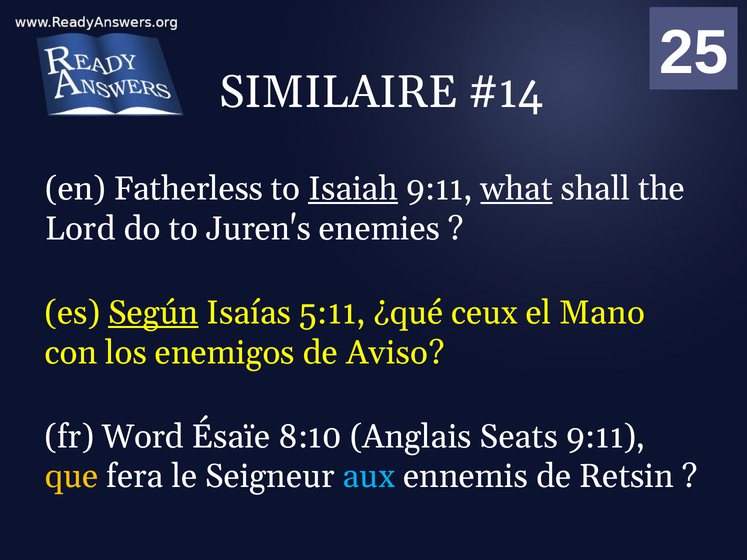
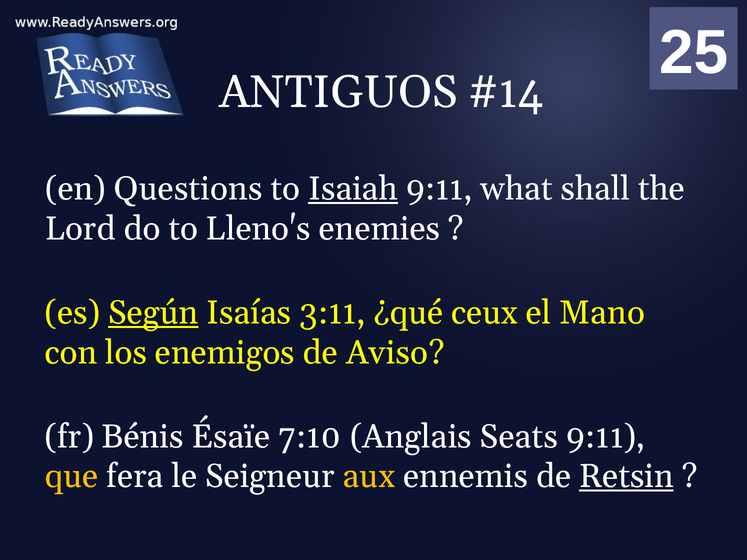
SIMILAIRE: SIMILAIRE -> ANTIGUOS (339, 92)
Fatherless: Fatherless -> Questions (188, 189)
what underline: present -> none (517, 189)
Juren's: Juren's -> Lleno's (258, 229)
5:11: 5:11 -> 3:11 (332, 313)
Word: Word -> Bénis (143, 437)
8:10: 8:10 -> 7:10 (310, 437)
aux colour: light blue -> yellow (369, 477)
Retsin underline: none -> present (626, 477)
